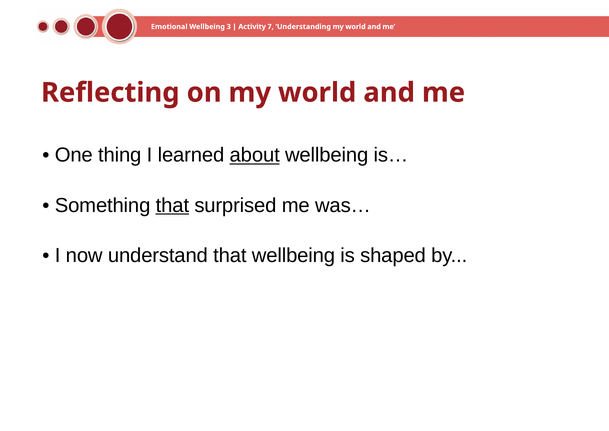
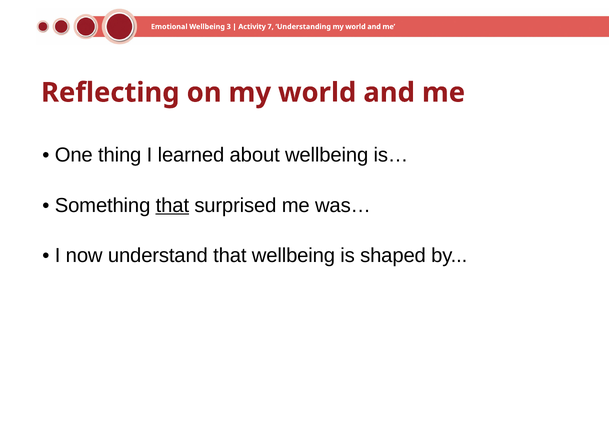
about underline: present -> none (255, 155)
